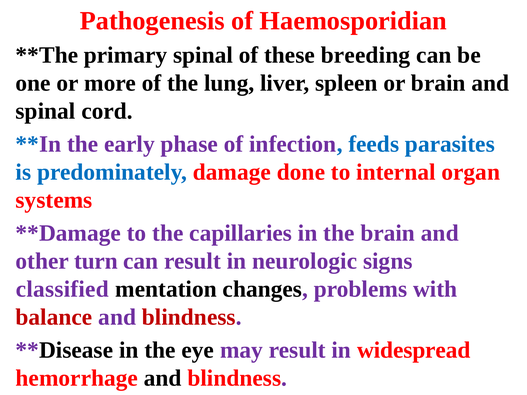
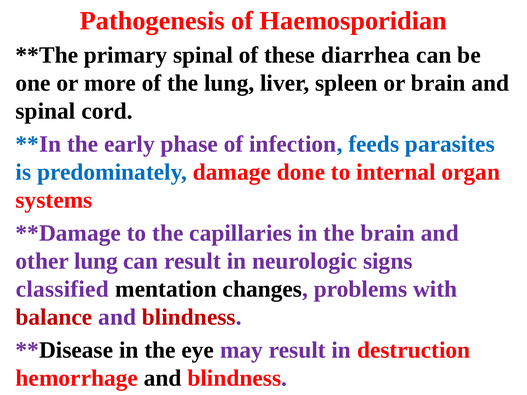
breeding: breeding -> diarrhea (365, 55)
other turn: turn -> lung (96, 261)
widespread: widespread -> destruction (414, 350)
